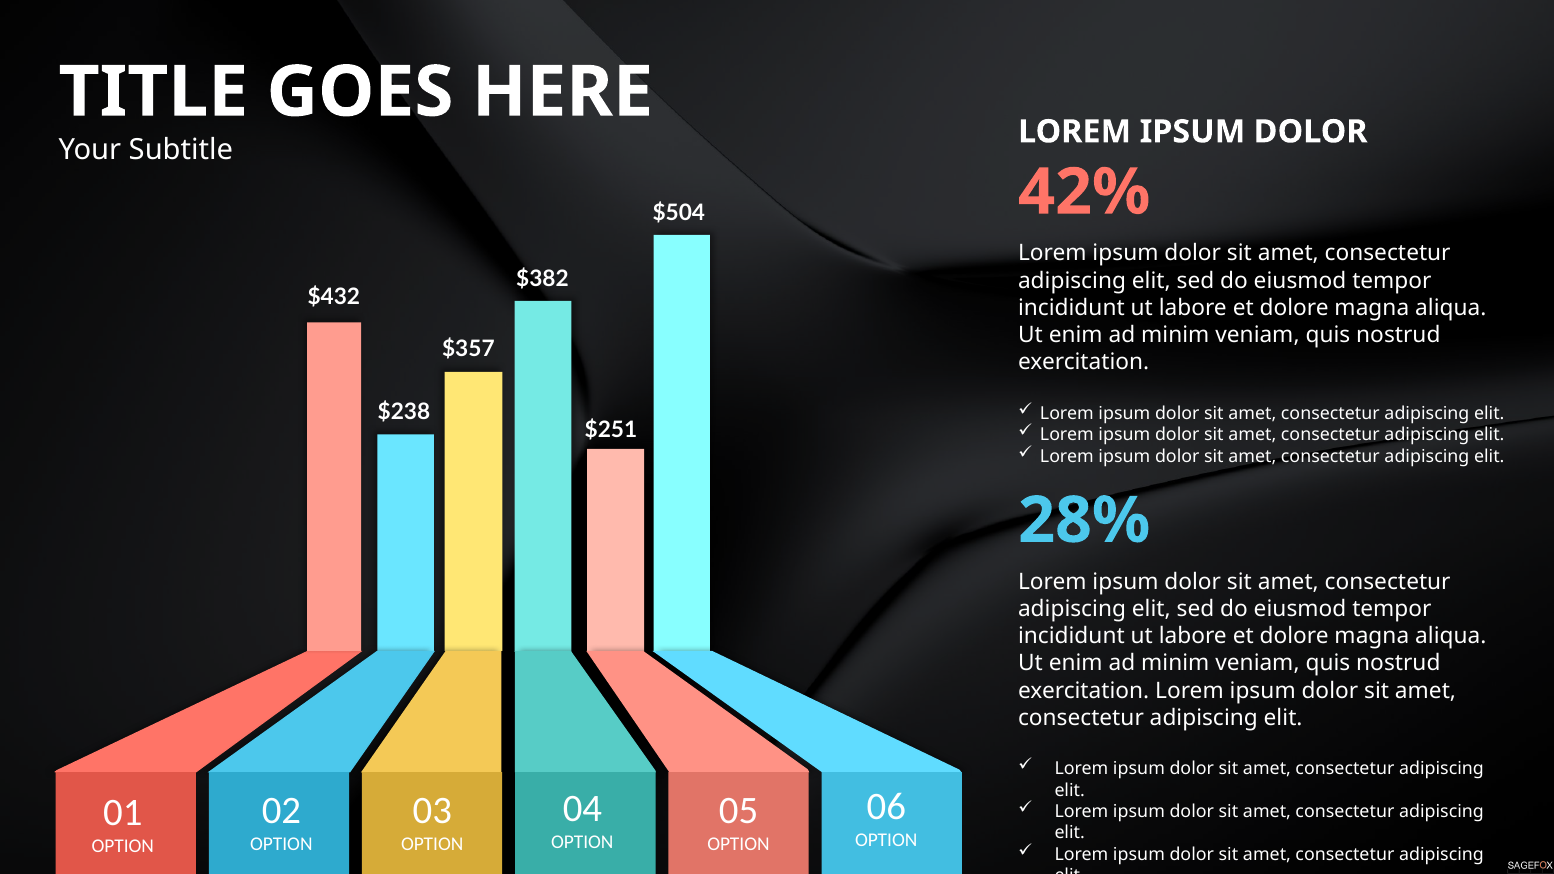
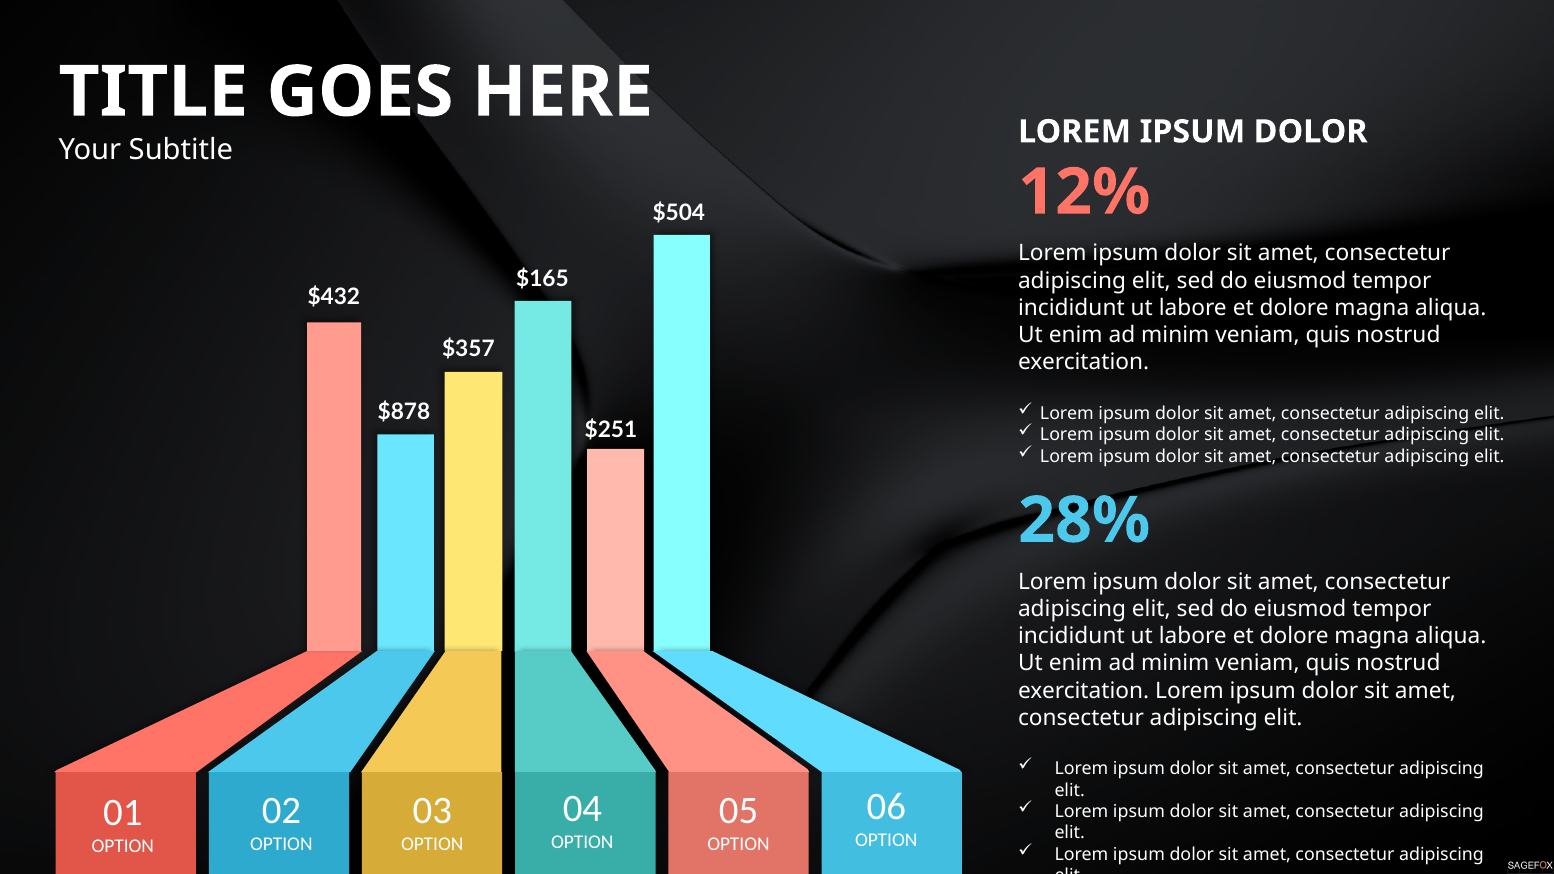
42%: 42% -> 12% (1084, 192)
$382: $382 -> $165 (542, 279)
$238: $238 -> $878 (404, 412)
